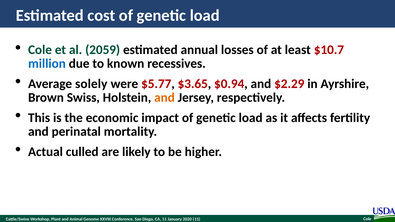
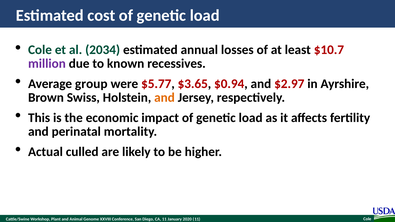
2059: 2059 -> 2034 (103, 50)
million colour: blue -> purple (47, 64)
solely: solely -> group (91, 84)
$2.29: $2.29 -> $2.97 (289, 84)
